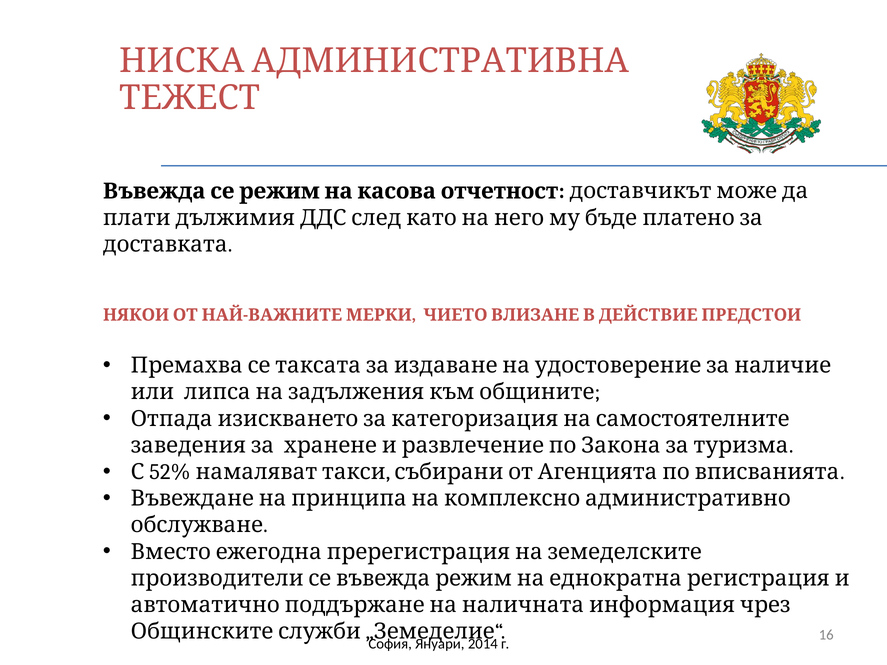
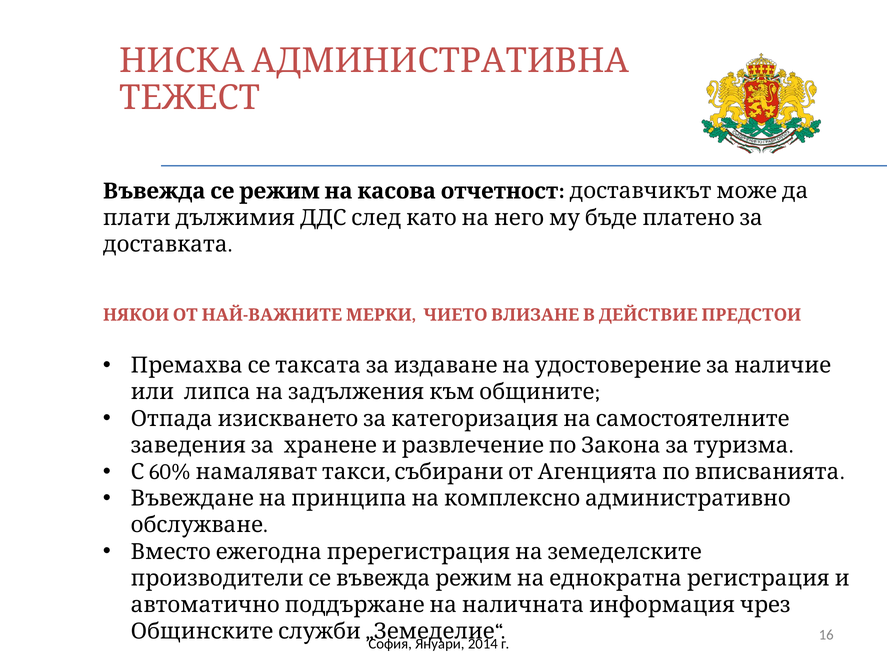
52%: 52% -> 60% (170, 472)
